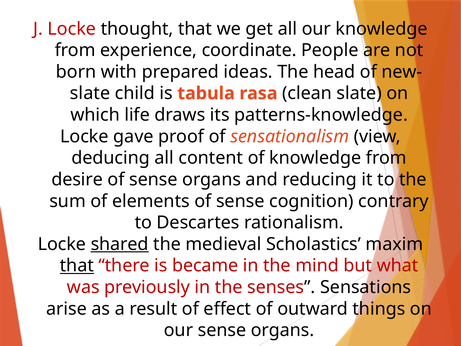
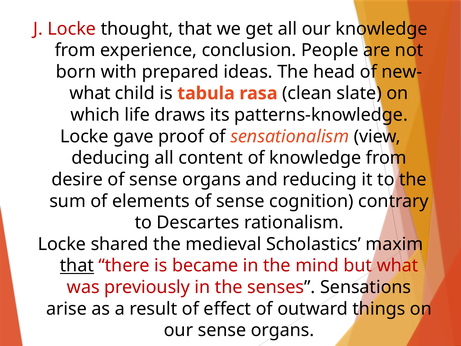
coordinate: coordinate -> conclusion (249, 50)
slate: slate -> what (90, 93)
shared underline: present -> none (120, 244)
